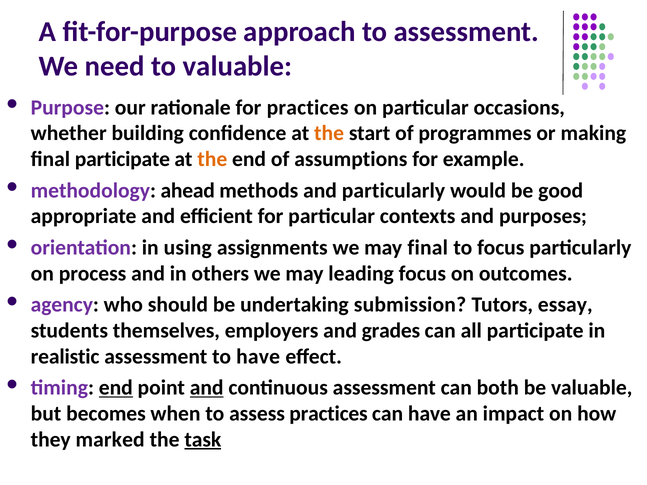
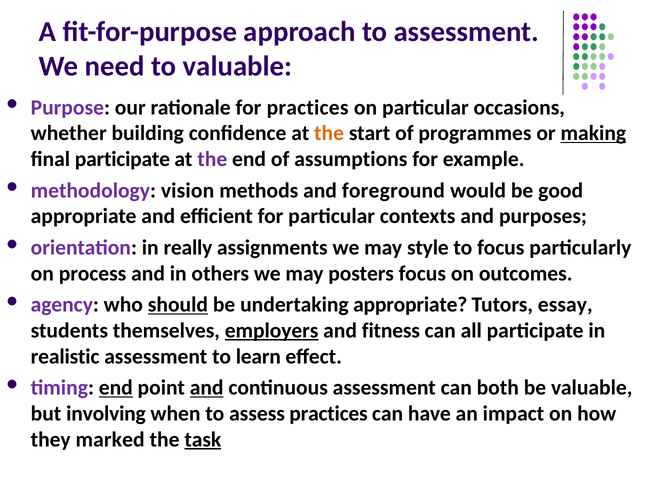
making underline: none -> present (593, 133)
the colour: orange -> purple (212, 159)
ahead: ahead -> vision (188, 190)
and particularly: particularly -> foreground (393, 190)
using: using -> really (188, 248)
may final: final -> style (428, 248)
leading: leading -> posters (361, 274)
should underline: none -> present (178, 305)
undertaking submission: submission -> appropriate (410, 305)
employers underline: none -> present (272, 331)
grades: grades -> fitness (391, 331)
to have: have -> learn (258, 357)
becomes: becomes -> involving (106, 414)
